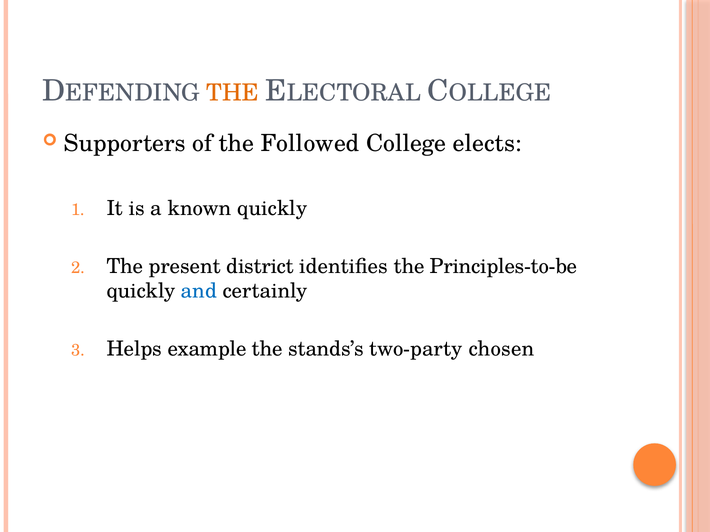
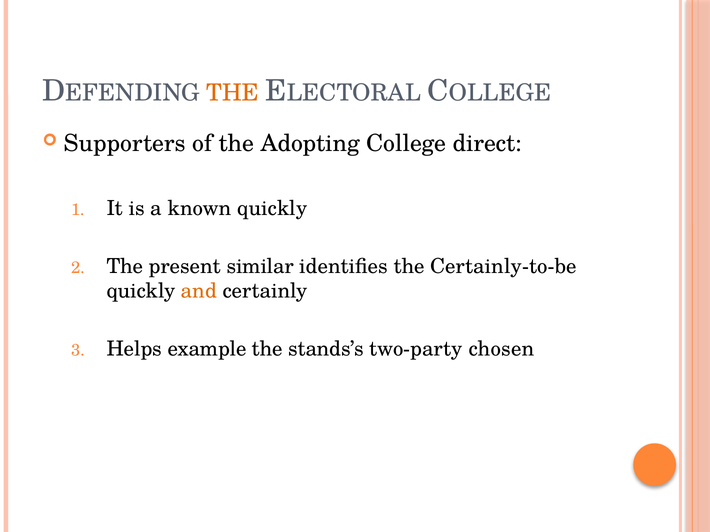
Followed: Followed -> Adopting (310, 144)
elects: elects -> direct (487, 144)
district: district -> similar (260, 267)
Principles-to-be: Principles-to-be -> Certainly-to-be (503, 267)
and colour: blue -> orange (199, 291)
